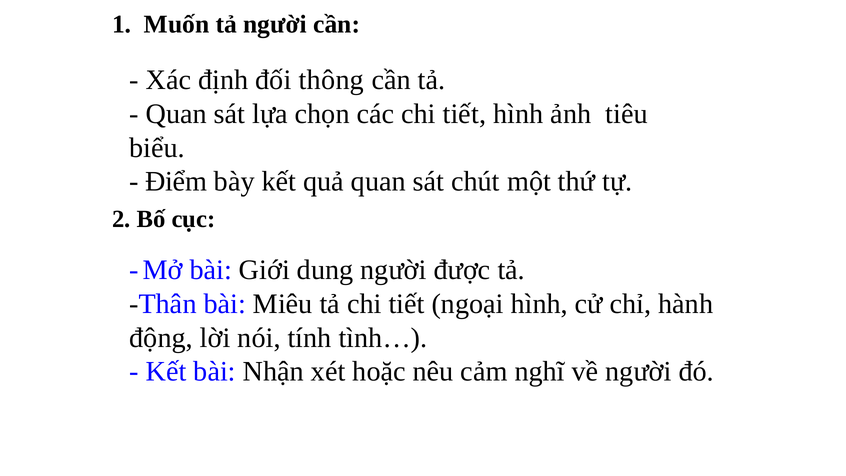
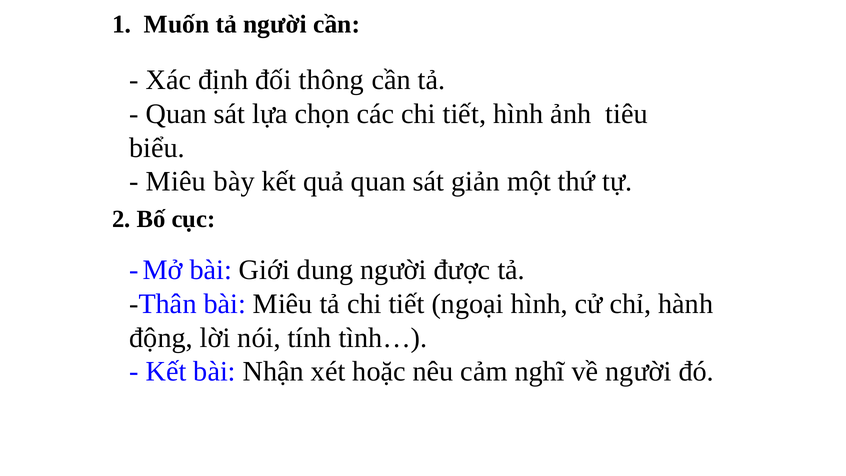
Điểm: Điểm -> Miêu (176, 182)
chút: chút -> giản (475, 182)
